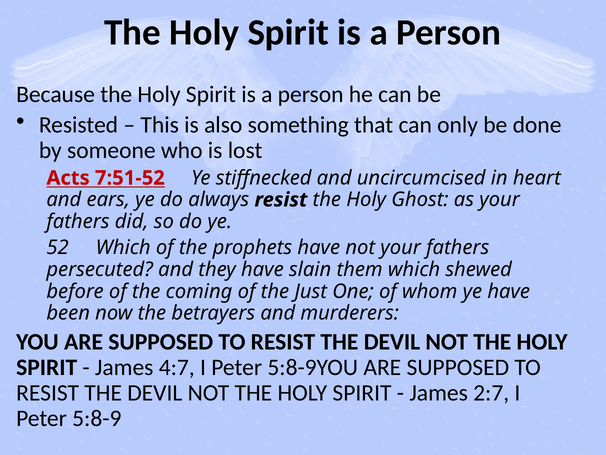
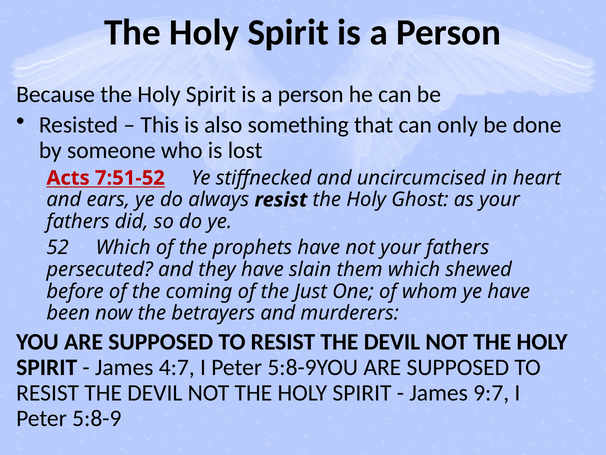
2:7: 2:7 -> 9:7 (491, 393)
